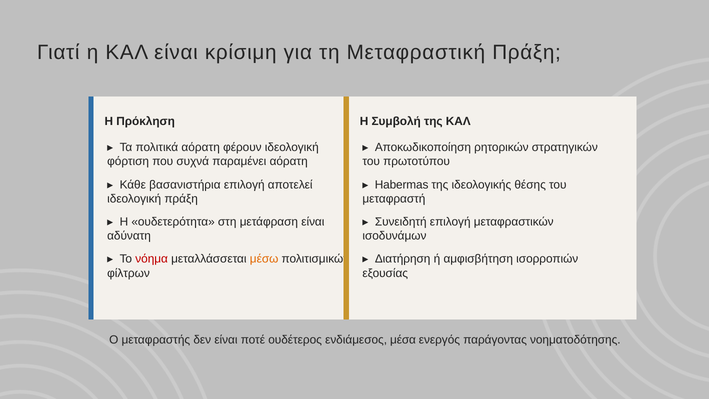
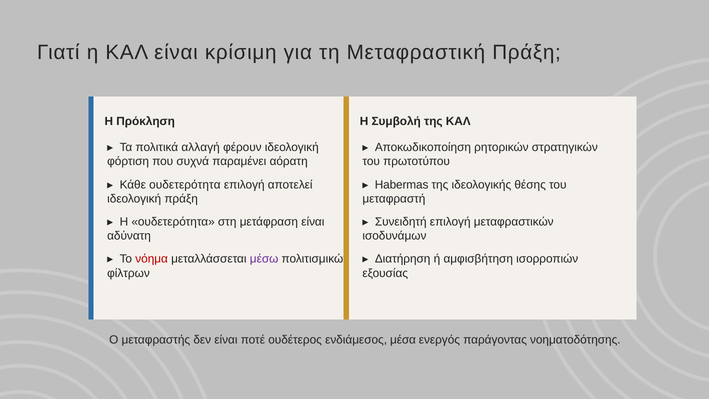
πολιτικά αόρατη: αόρατη -> αλλαγή (201, 147)
Κάθε βασανιστήρια: βασανιστήρια -> ουδετερότητα (185, 185)
μέσω colour: orange -> purple (264, 259)
